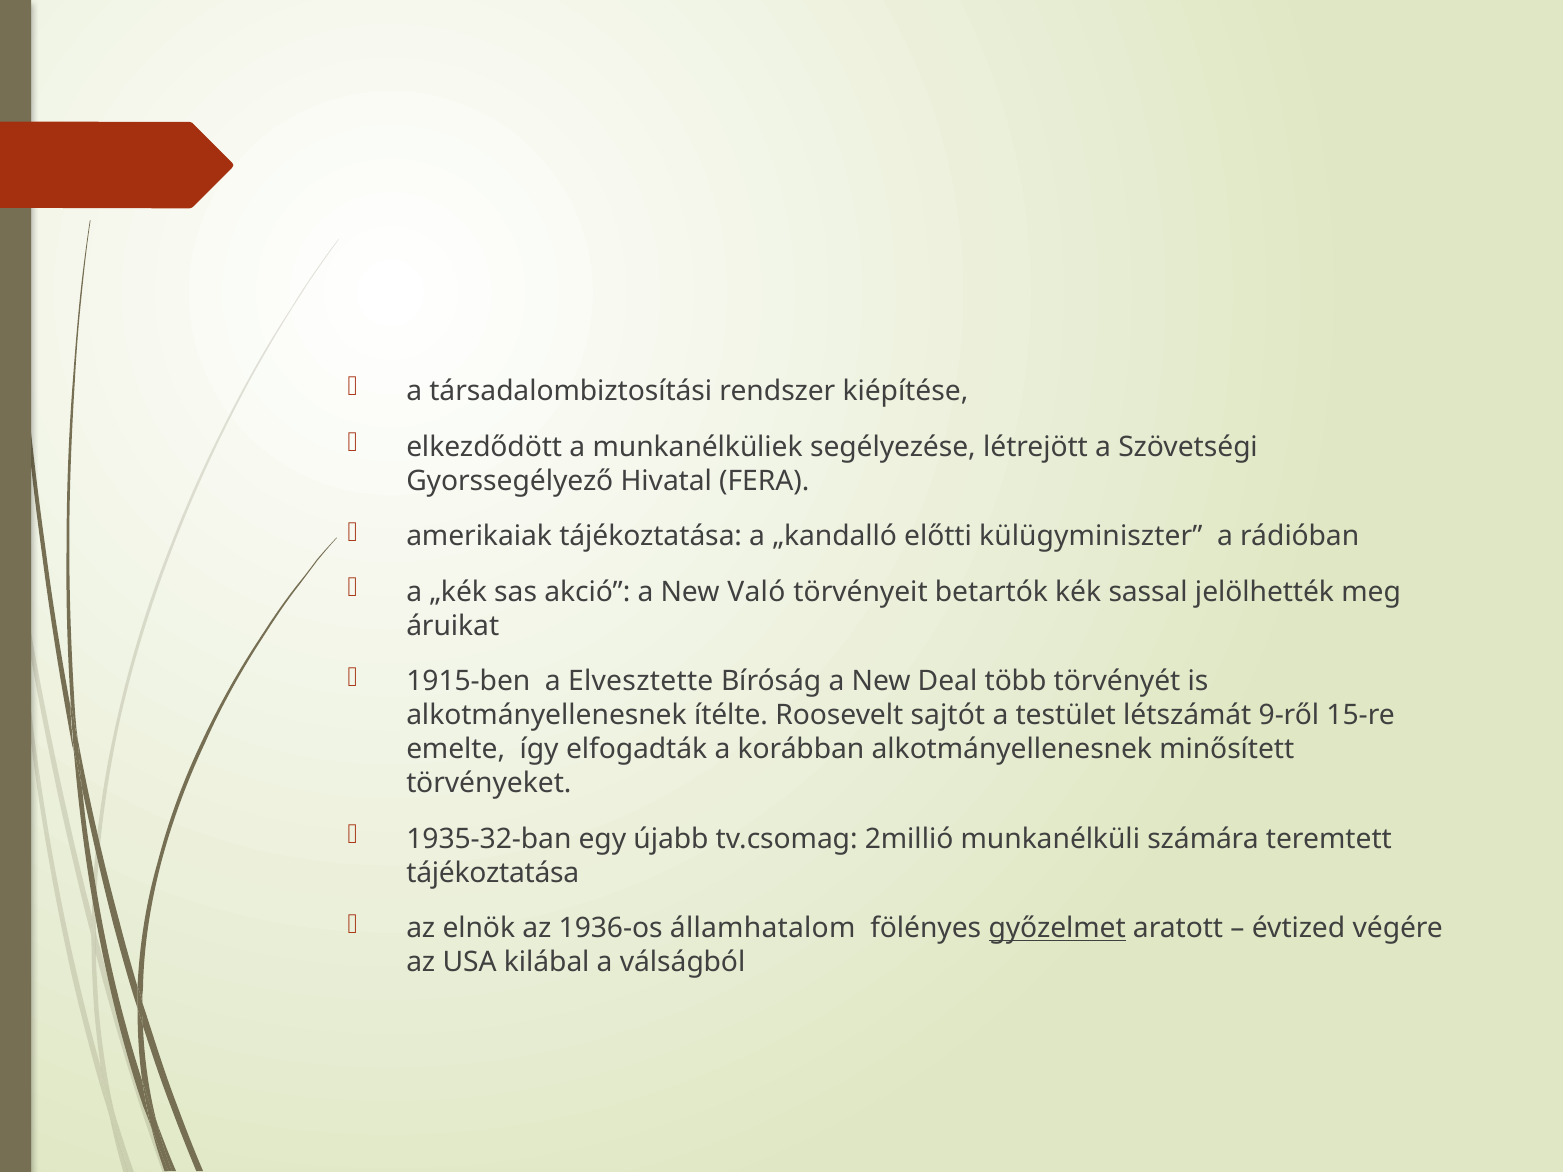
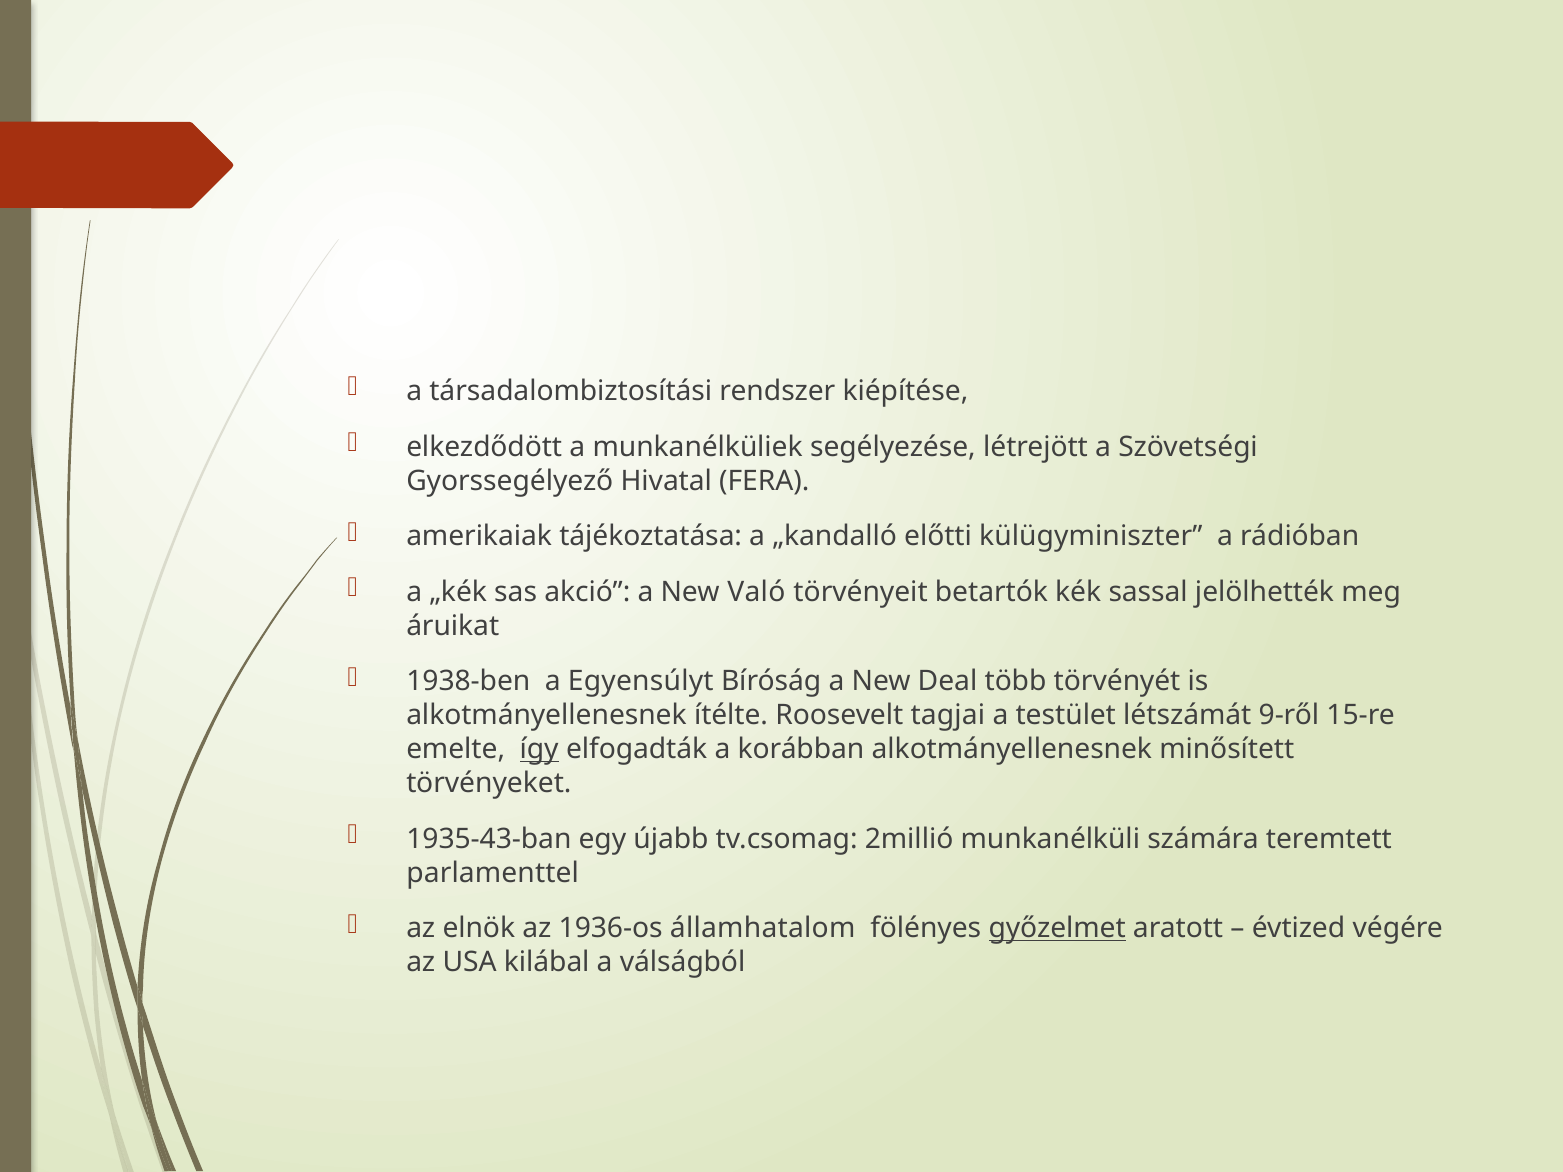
1915-ben: 1915-ben -> 1938-ben (468, 682)
Elvesztette: Elvesztette -> Egyensúlyt (641, 682)
sajtót: sajtót -> tagjai (948, 716)
így underline: none -> present (539, 750)
1935-32-ban: 1935-32-ban -> 1935-43-ban (489, 839)
tájékoztatása: tájékoztatása -> parlamenttel (493, 873)
